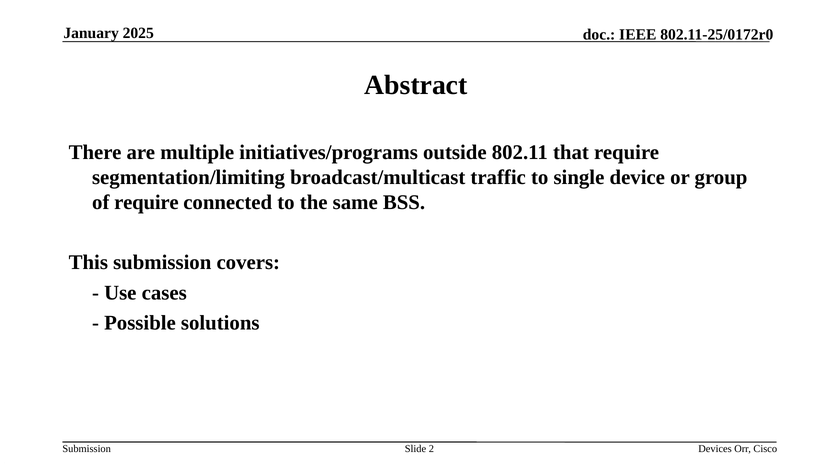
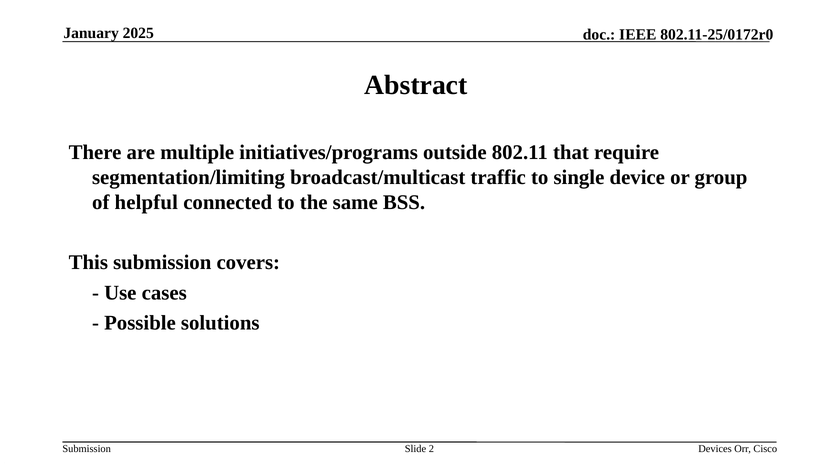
of require: require -> helpful (146, 202)
